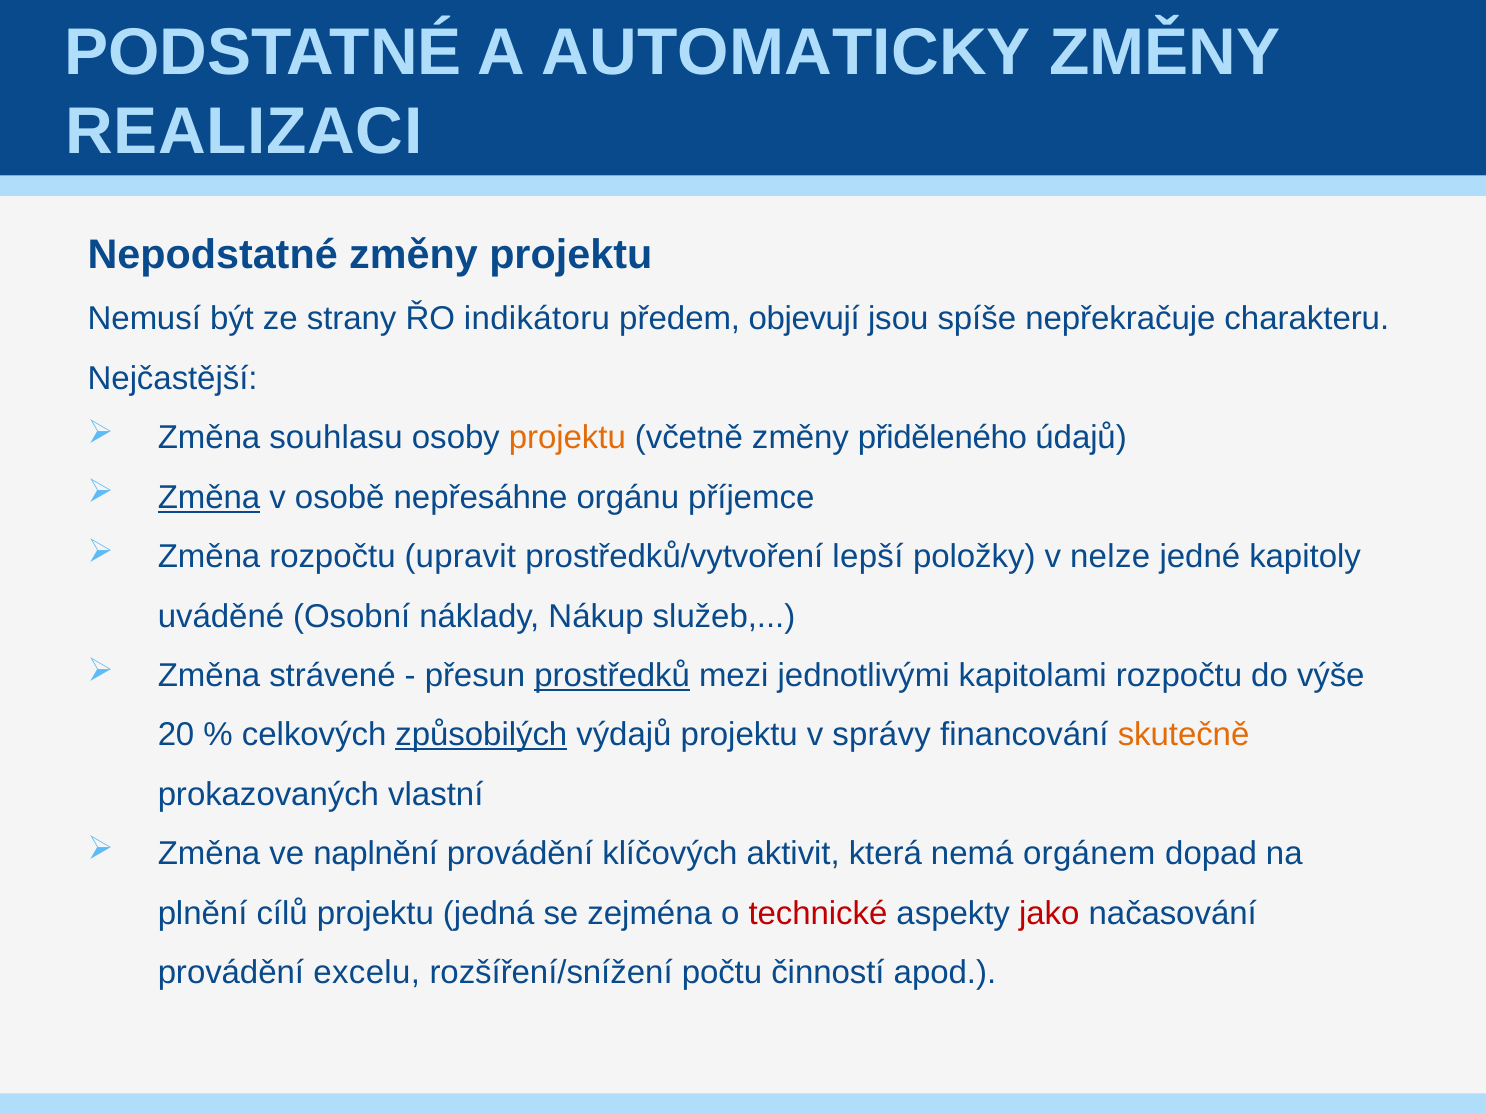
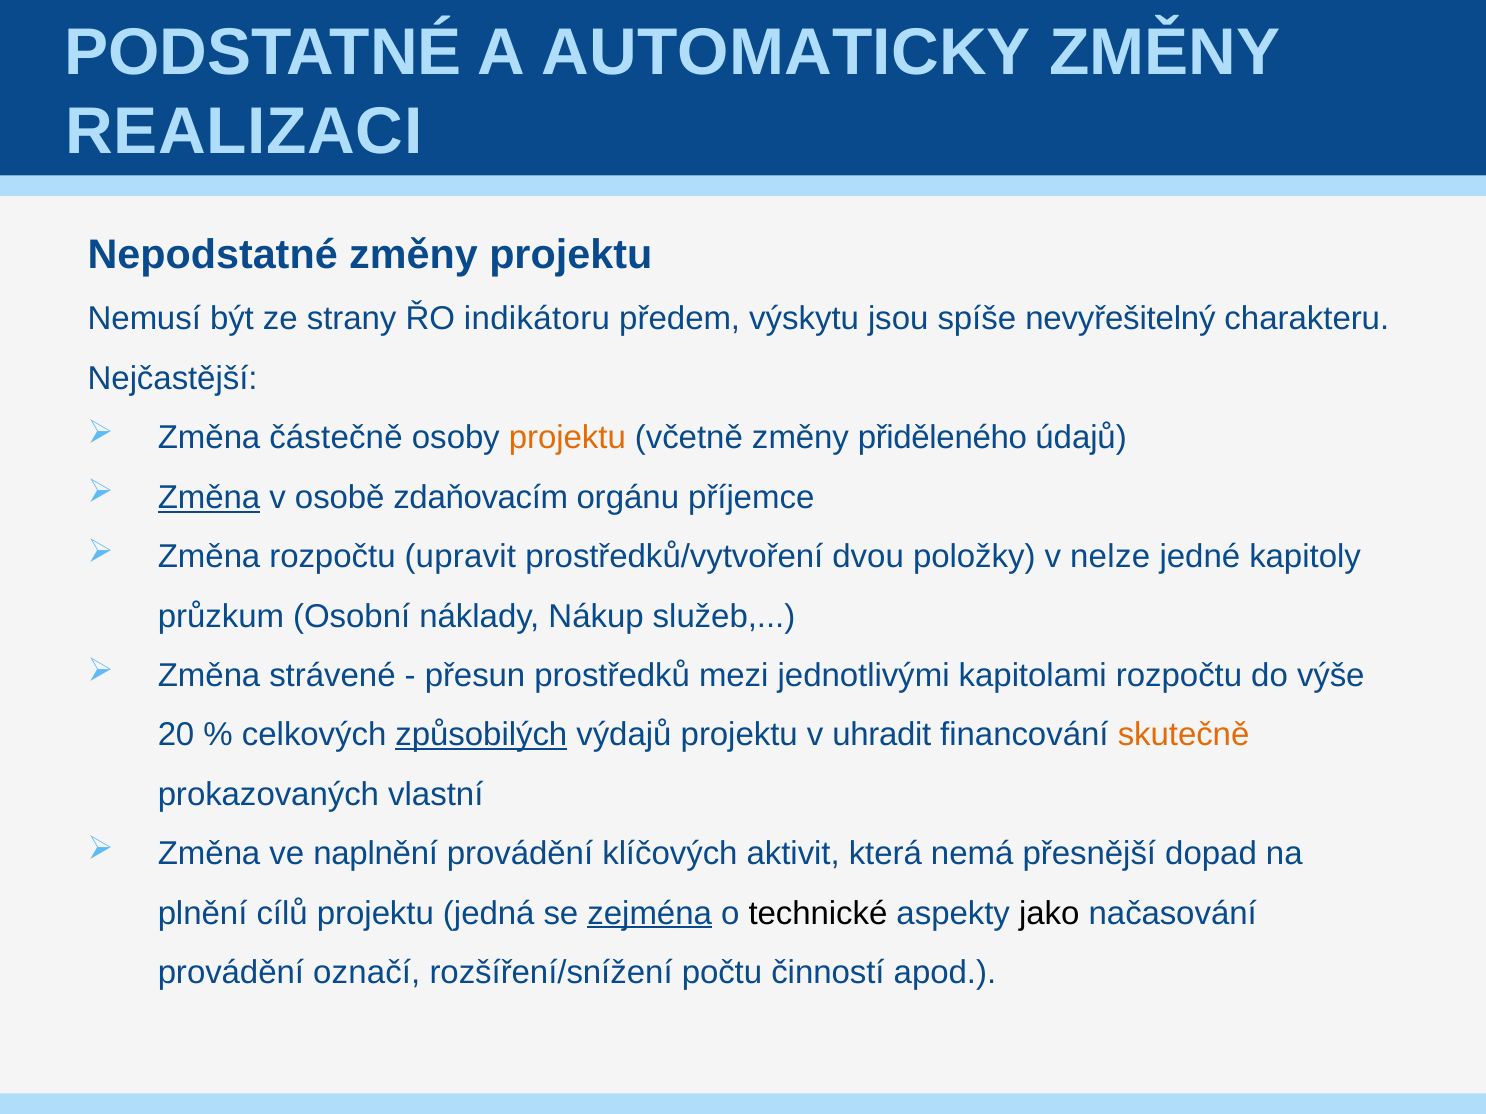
objevují: objevují -> výskytu (804, 319)
nepřekračuje: nepřekračuje -> nevyřešitelný (1120, 319)
souhlasu: souhlasu -> částečně (336, 438)
nepřesáhne: nepřesáhne -> zdaňovacím (481, 498)
lepší: lepší -> dvou (868, 557)
uváděné: uváděné -> průzkum (221, 616)
prostředků underline: present -> none (612, 676)
správy: správy -> uhradit (882, 735)
orgánem: orgánem -> přesnější (1089, 854)
zejména underline: none -> present (650, 914)
technické colour: red -> black (818, 914)
jako colour: red -> black (1049, 914)
excelu: excelu -> označí (367, 973)
